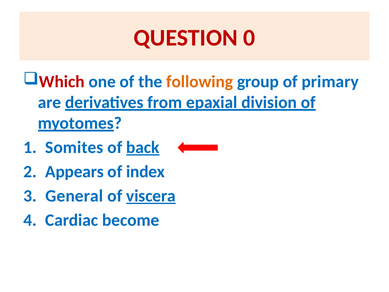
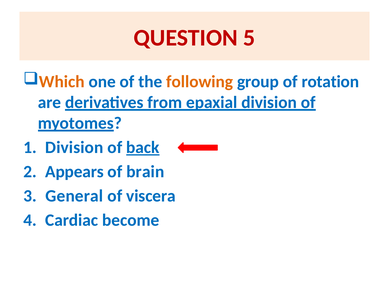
0: 0 -> 5 (249, 38)
Which colour: red -> orange (62, 82)
primary: primary -> rotation (330, 82)
1 Somites: Somites -> Division (74, 147)
index: index -> brain (145, 172)
viscera underline: present -> none (151, 196)
